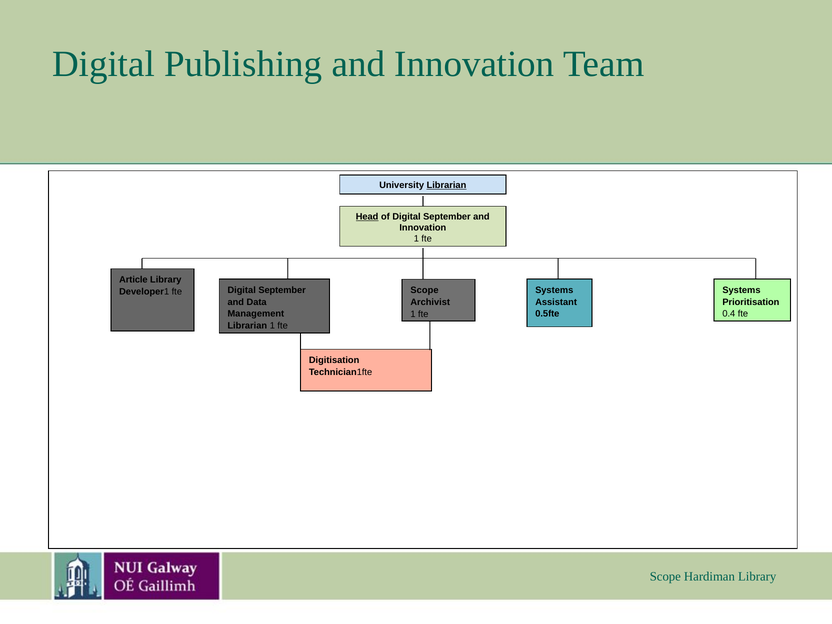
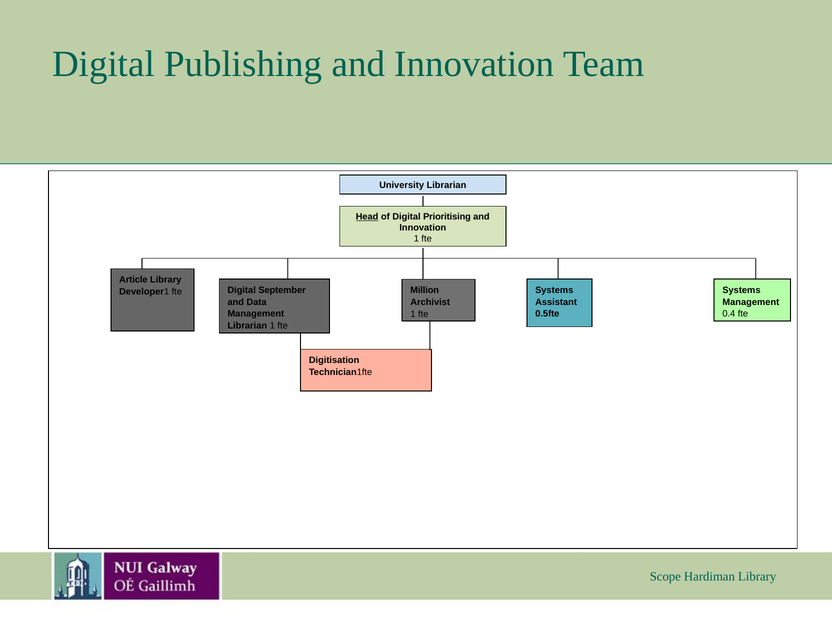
Librarian underline: present -> none (446, 185)
of Digital September: September -> Prioritising (447, 217)
fte Scope: Scope -> Million (425, 290)
Prioritisation: Prioritisation -> Management (751, 302)
